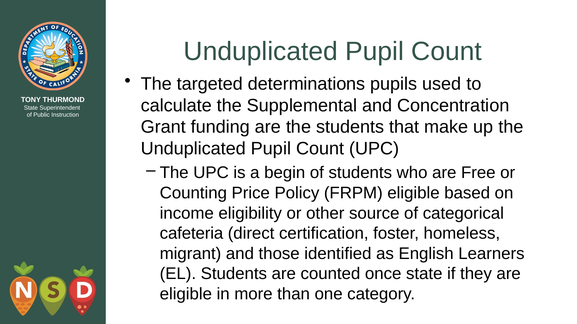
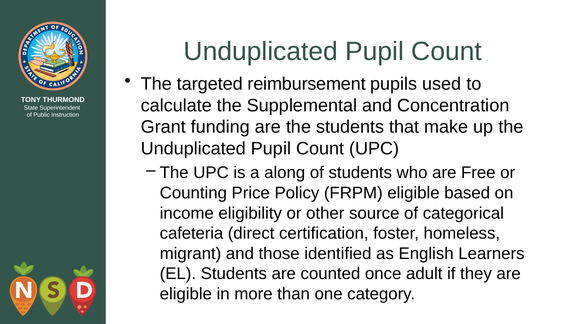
determinations: determinations -> reimbursement (307, 84)
begin: begin -> along (285, 173)
once state: state -> adult (424, 274)
